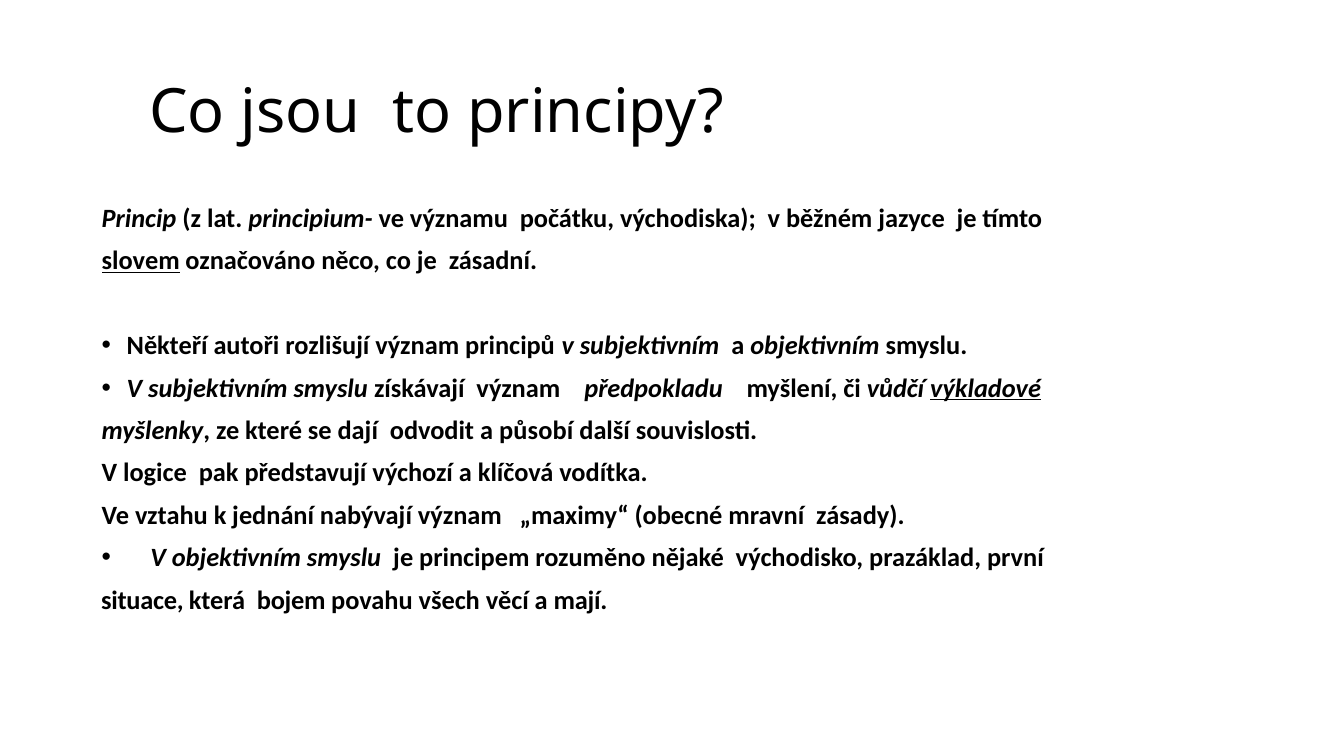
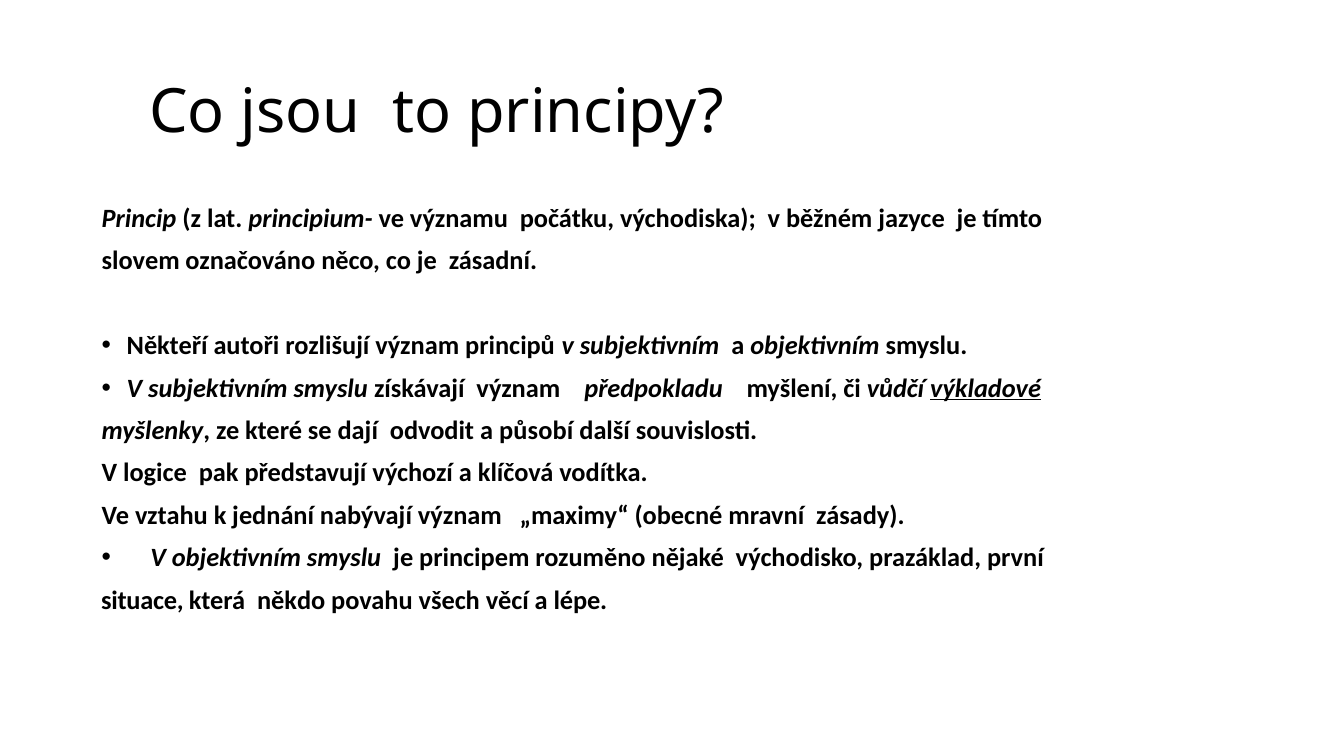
slovem underline: present -> none (141, 261)
bojem: bojem -> někdo (291, 601)
mají: mají -> lépe (580, 601)
